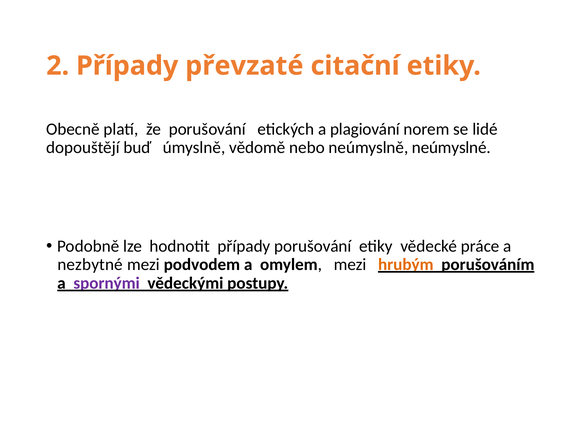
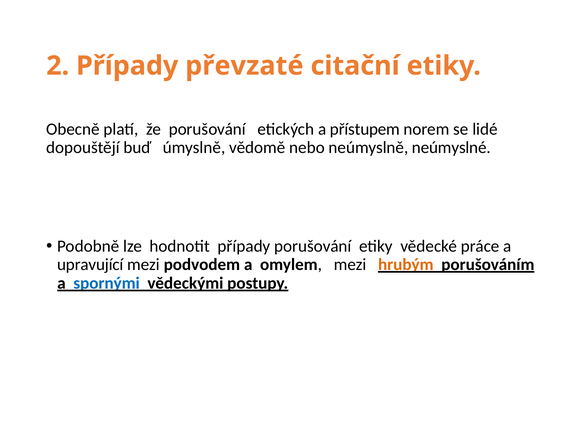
plagiování: plagiování -> přístupem (365, 129)
nezbytné: nezbytné -> upravující (90, 265)
spornými colour: purple -> blue (107, 283)
